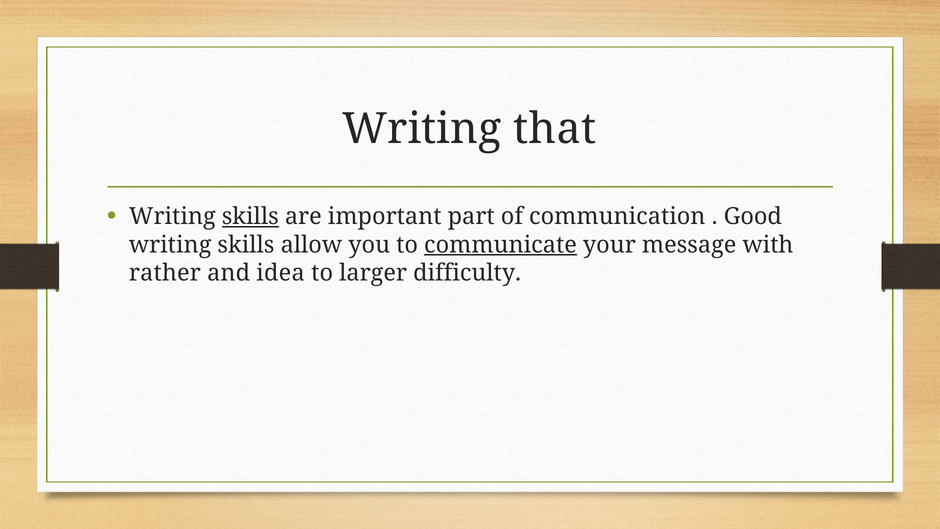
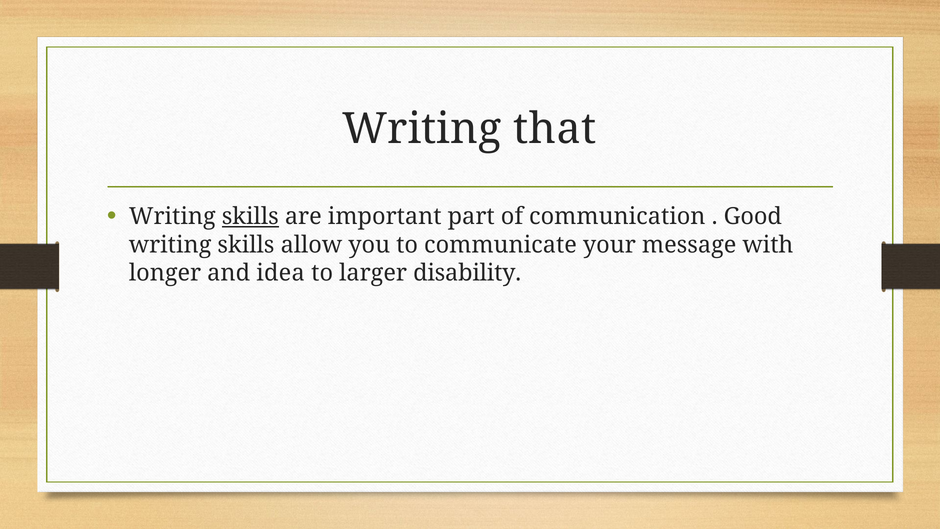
communicate underline: present -> none (500, 245)
rather: rather -> longer (165, 273)
difficulty: difficulty -> disability (467, 273)
